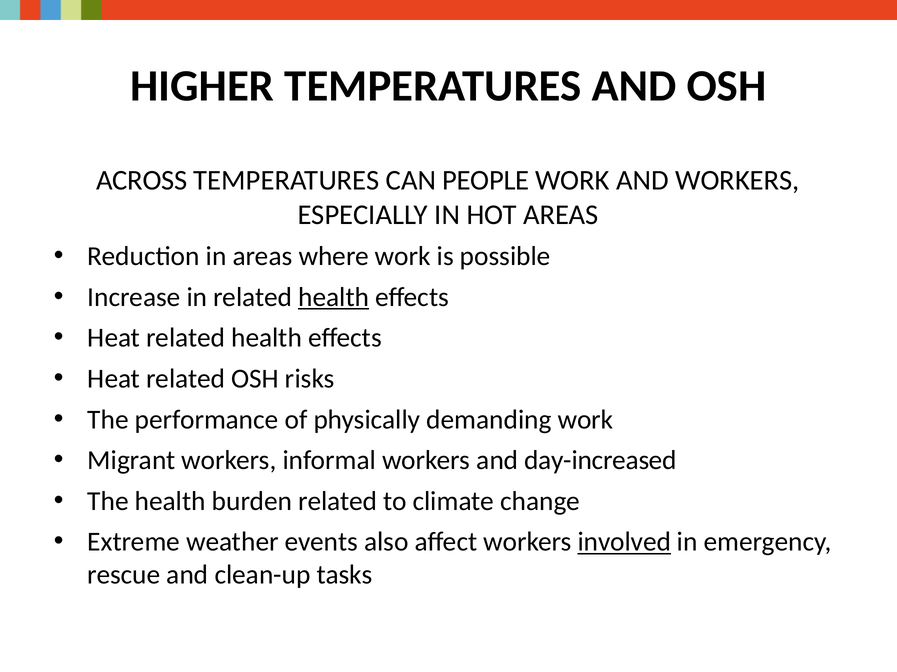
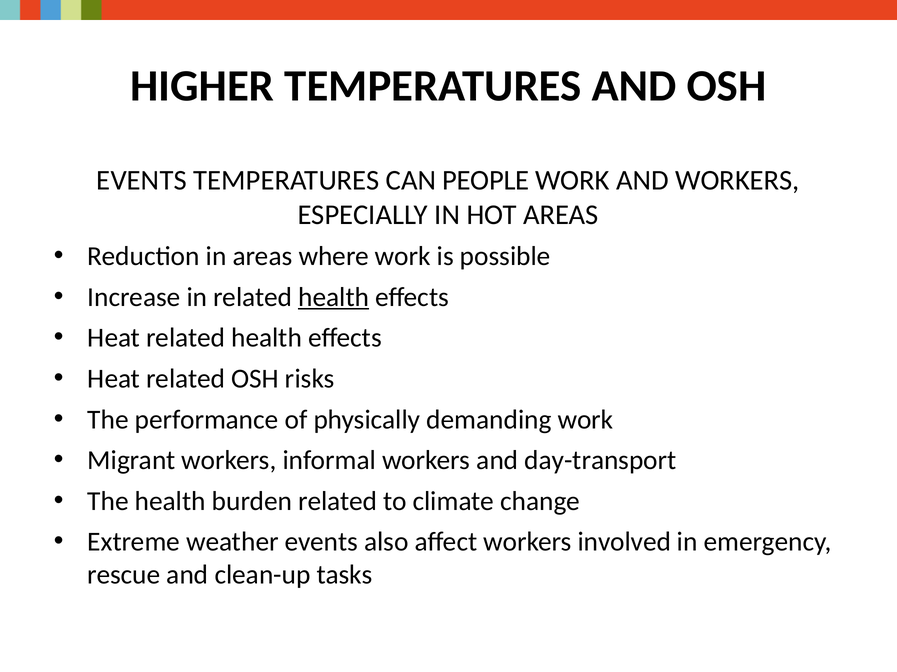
ACROSS: ACROSS -> EVENTS (142, 181)
day-increased: day-increased -> day-transport (600, 461)
involved underline: present -> none (624, 543)
